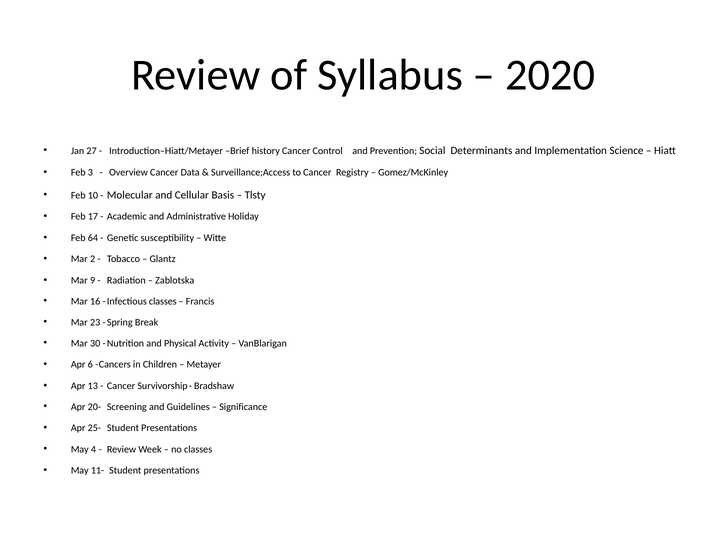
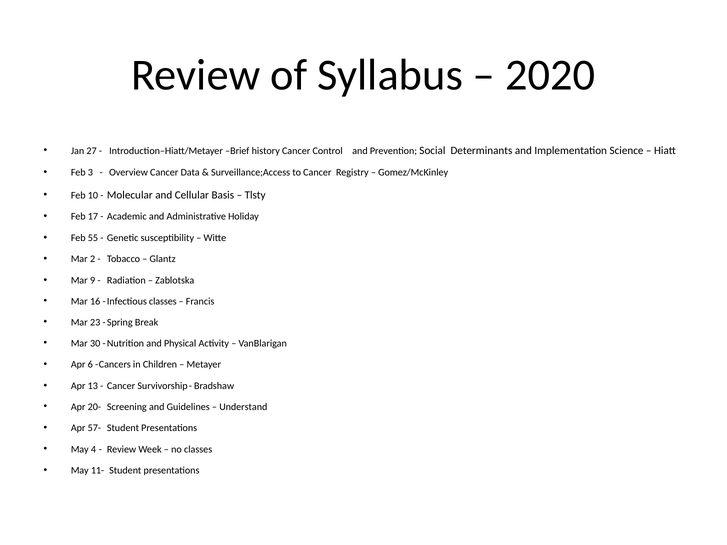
64: 64 -> 55 (93, 238)
Significance: Significance -> Understand (243, 407)
25-: 25- -> 57- (94, 428)
